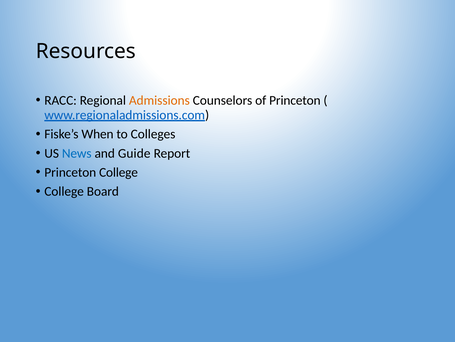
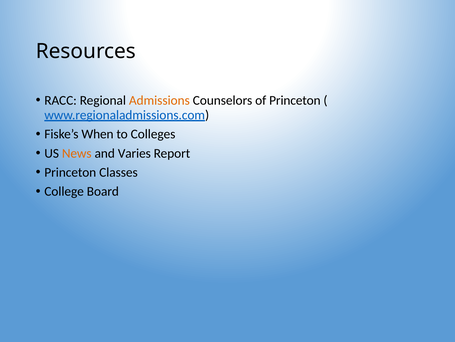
News colour: blue -> orange (77, 153)
Guide: Guide -> Varies (134, 153)
Princeton College: College -> Classes (118, 172)
